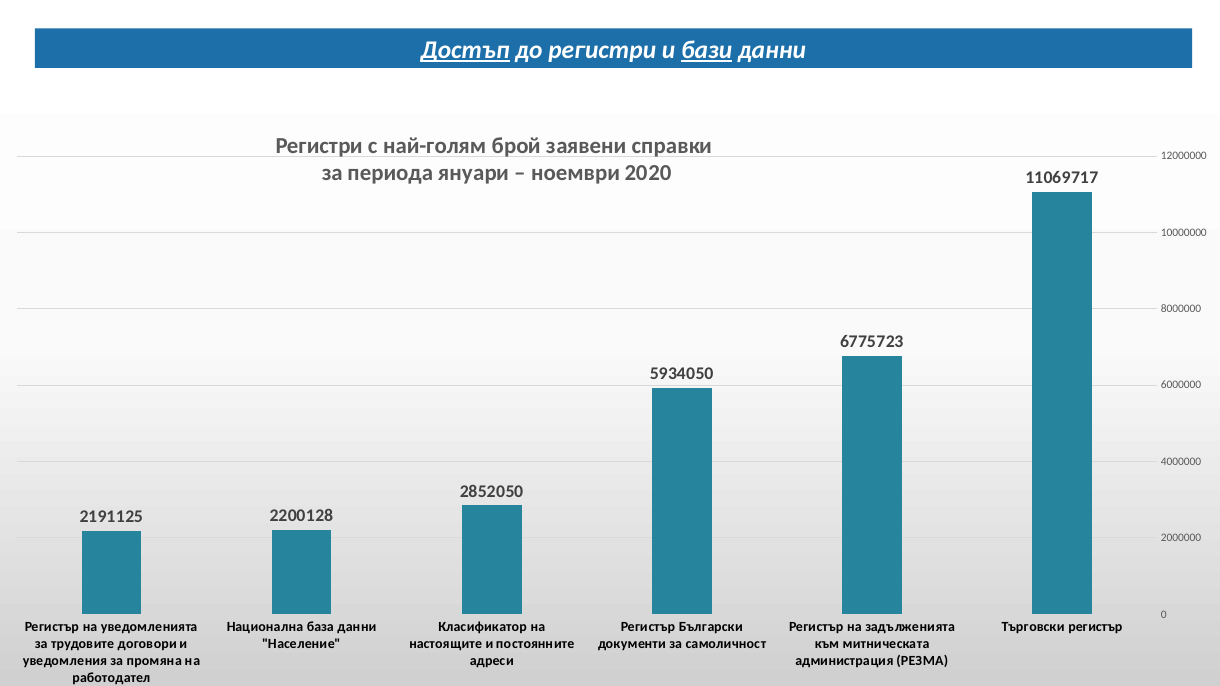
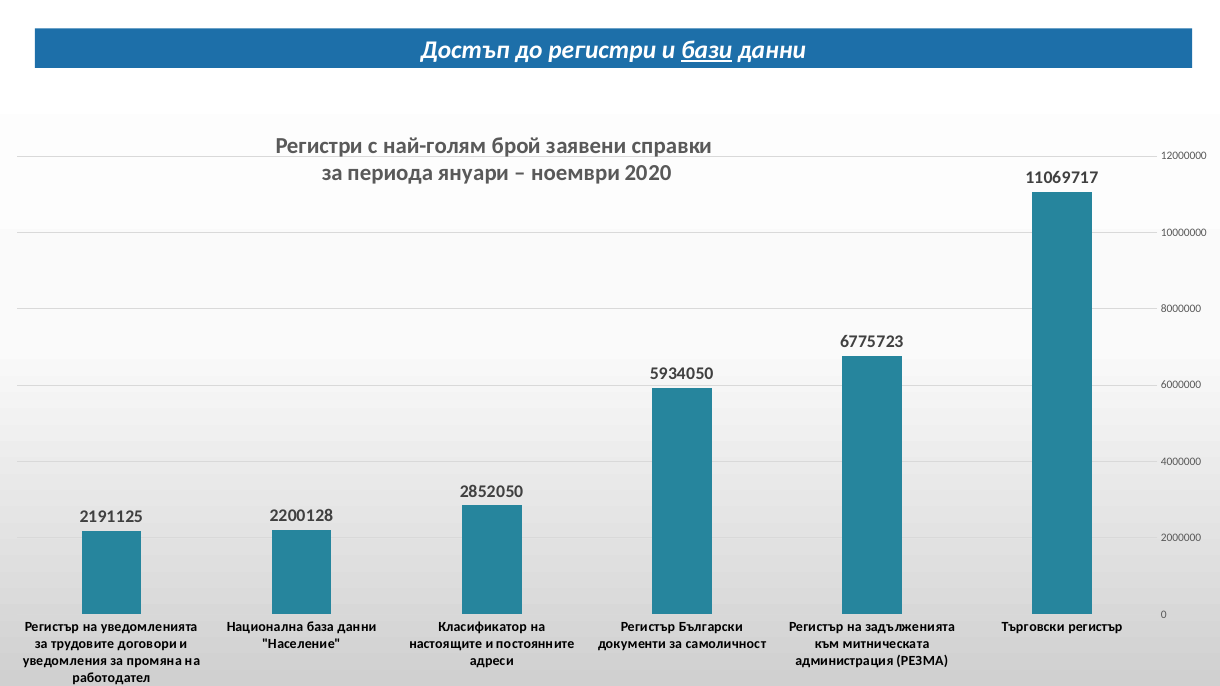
Достъп underline: present -> none (465, 50)
